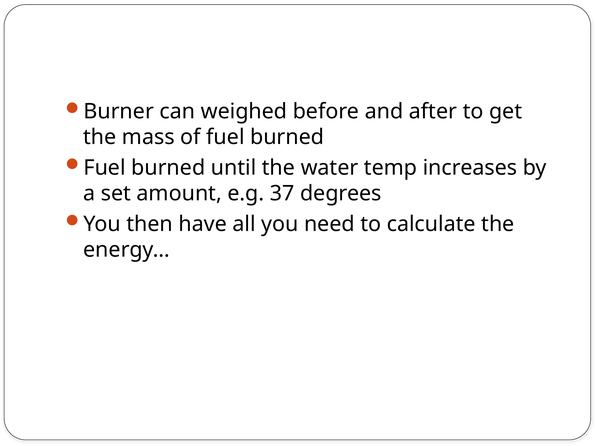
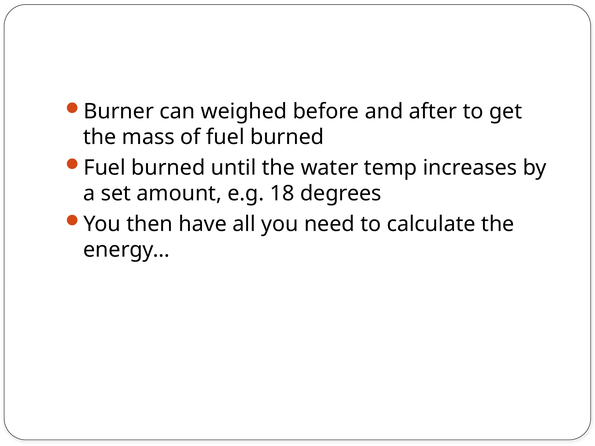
37: 37 -> 18 (282, 194)
